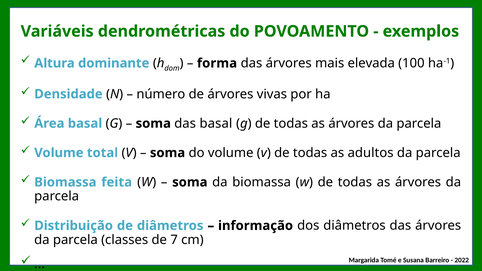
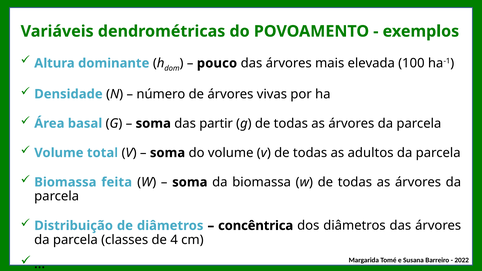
forma: forma -> pouco (217, 63)
das basal: basal -> partir (216, 123)
informação: informação -> concêntrica (256, 226)
7: 7 -> 4 (174, 240)
